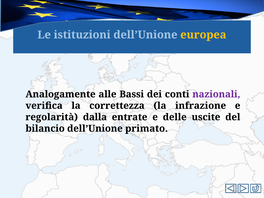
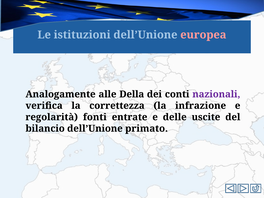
europea colour: yellow -> pink (203, 35)
Bassi: Bassi -> Della (132, 94)
dalla: dalla -> fonti (95, 117)
